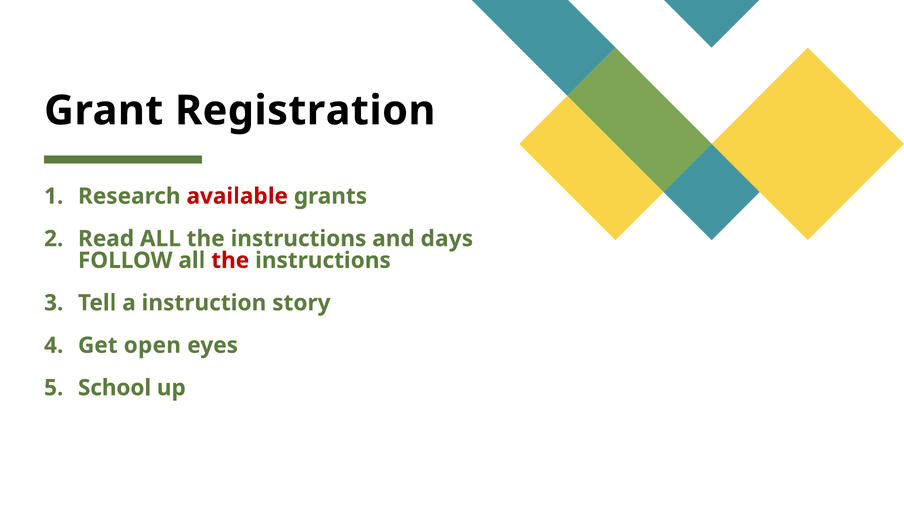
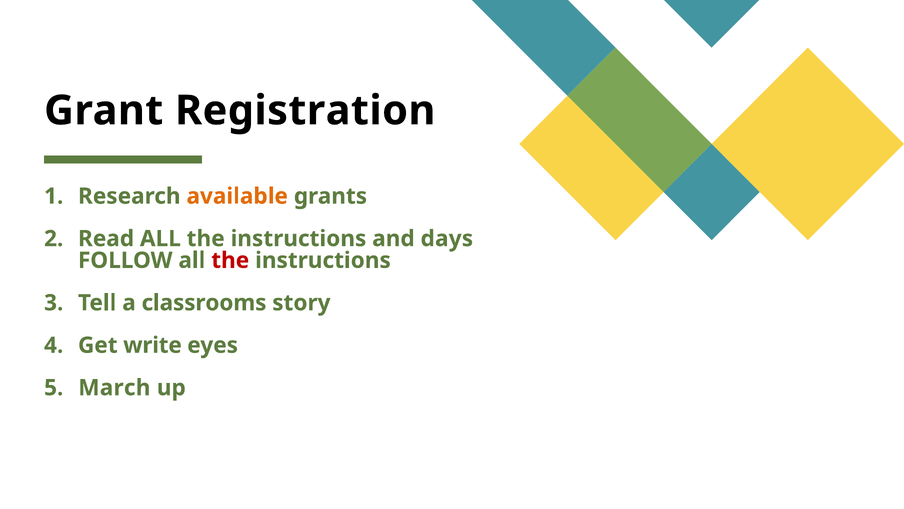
available colour: red -> orange (237, 196)
instruction: instruction -> classrooms (204, 303)
open: open -> write (153, 345)
School: School -> March (114, 387)
